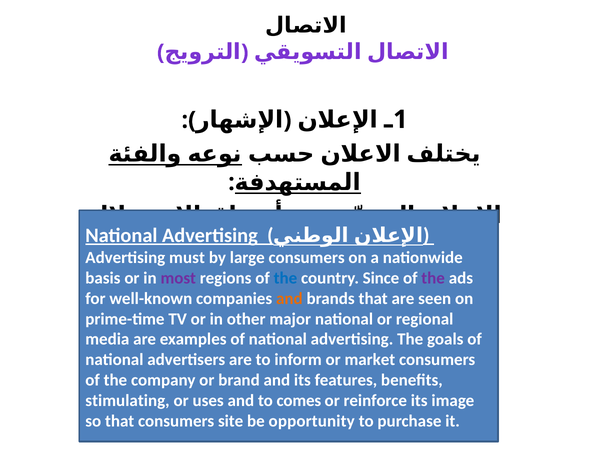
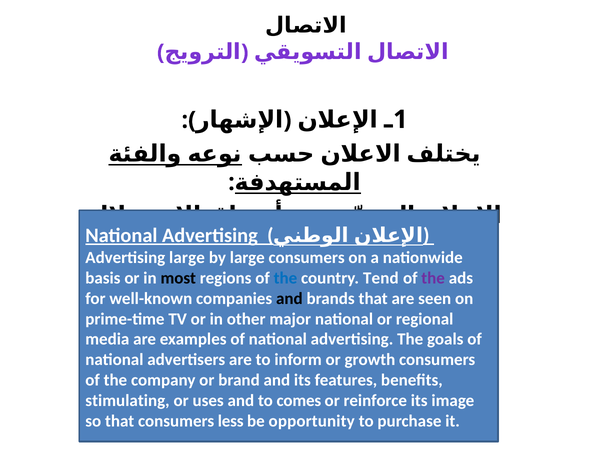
Advertising must: must -> large (187, 257)
most colour: purple -> black (178, 278)
Since: Since -> Tend (381, 278)
and colour: orange -> black (289, 298)
market: market -> growth (370, 359)
site: site -> less (231, 420)
